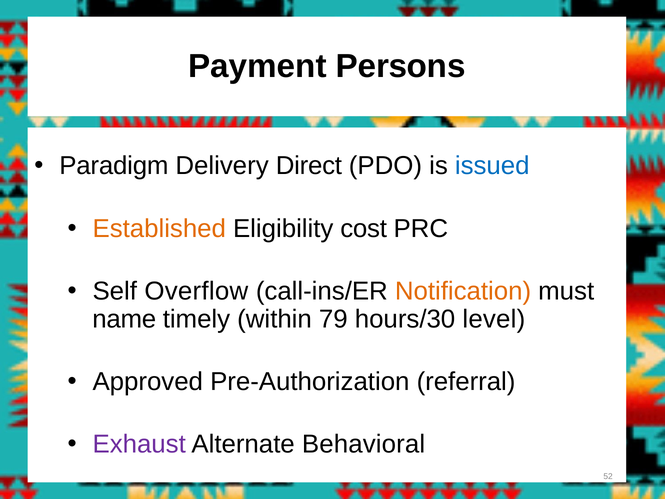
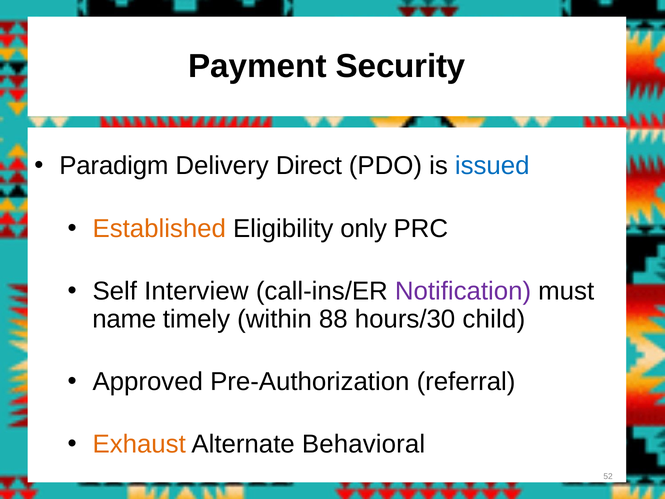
Persons: Persons -> Security (401, 66)
cost: cost -> only (364, 228)
Overflow: Overflow -> Interview (196, 291)
Notification colour: orange -> purple (463, 291)
79: 79 -> 88 (333, 319)
level: level -> child (494, 319)
Exhaust colour: purple -> orange (139, 444)
